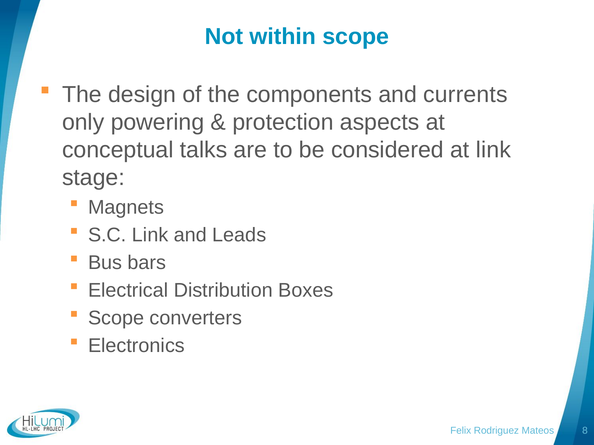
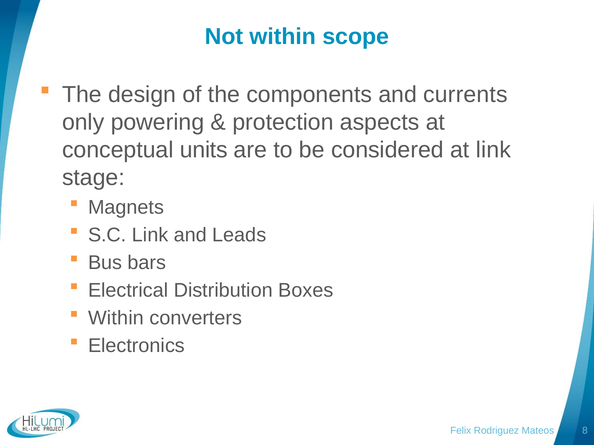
talks: talks -> units (204, 150)
Scope: Scope -> Within (116, 318)
